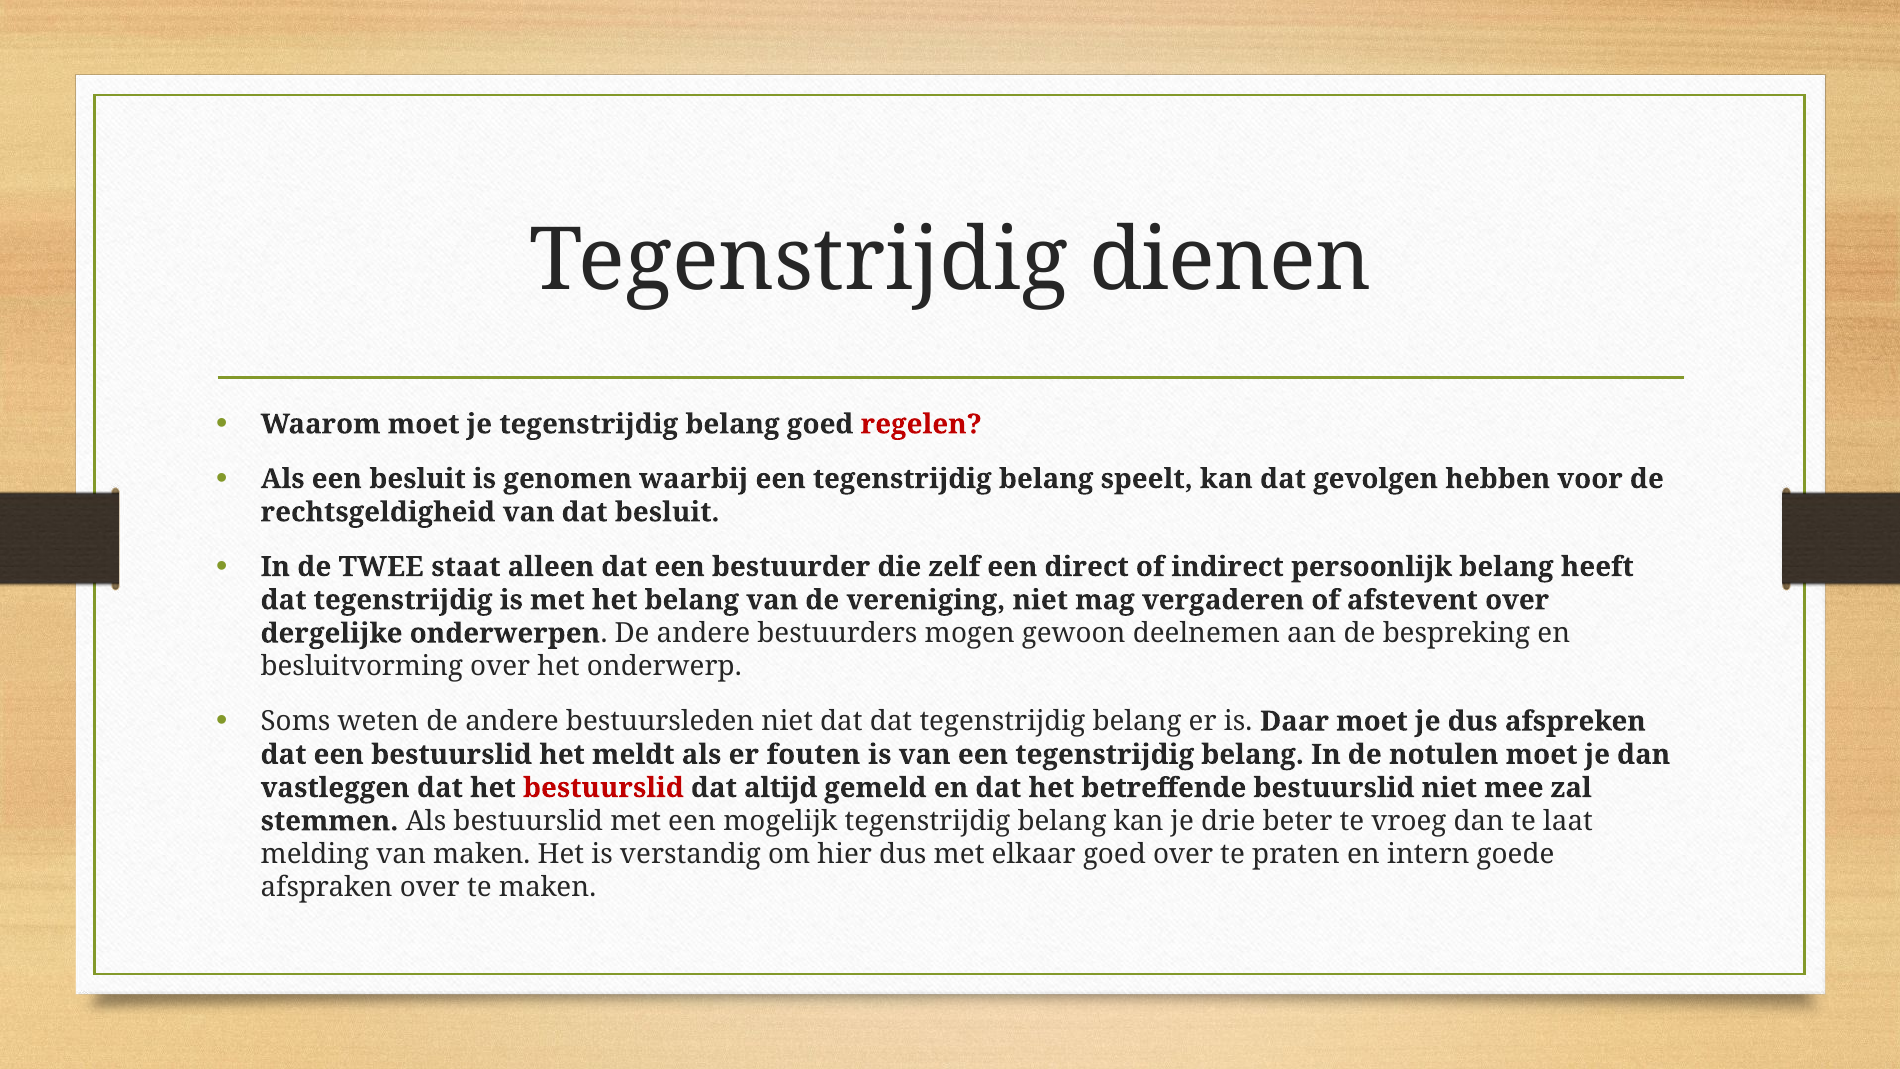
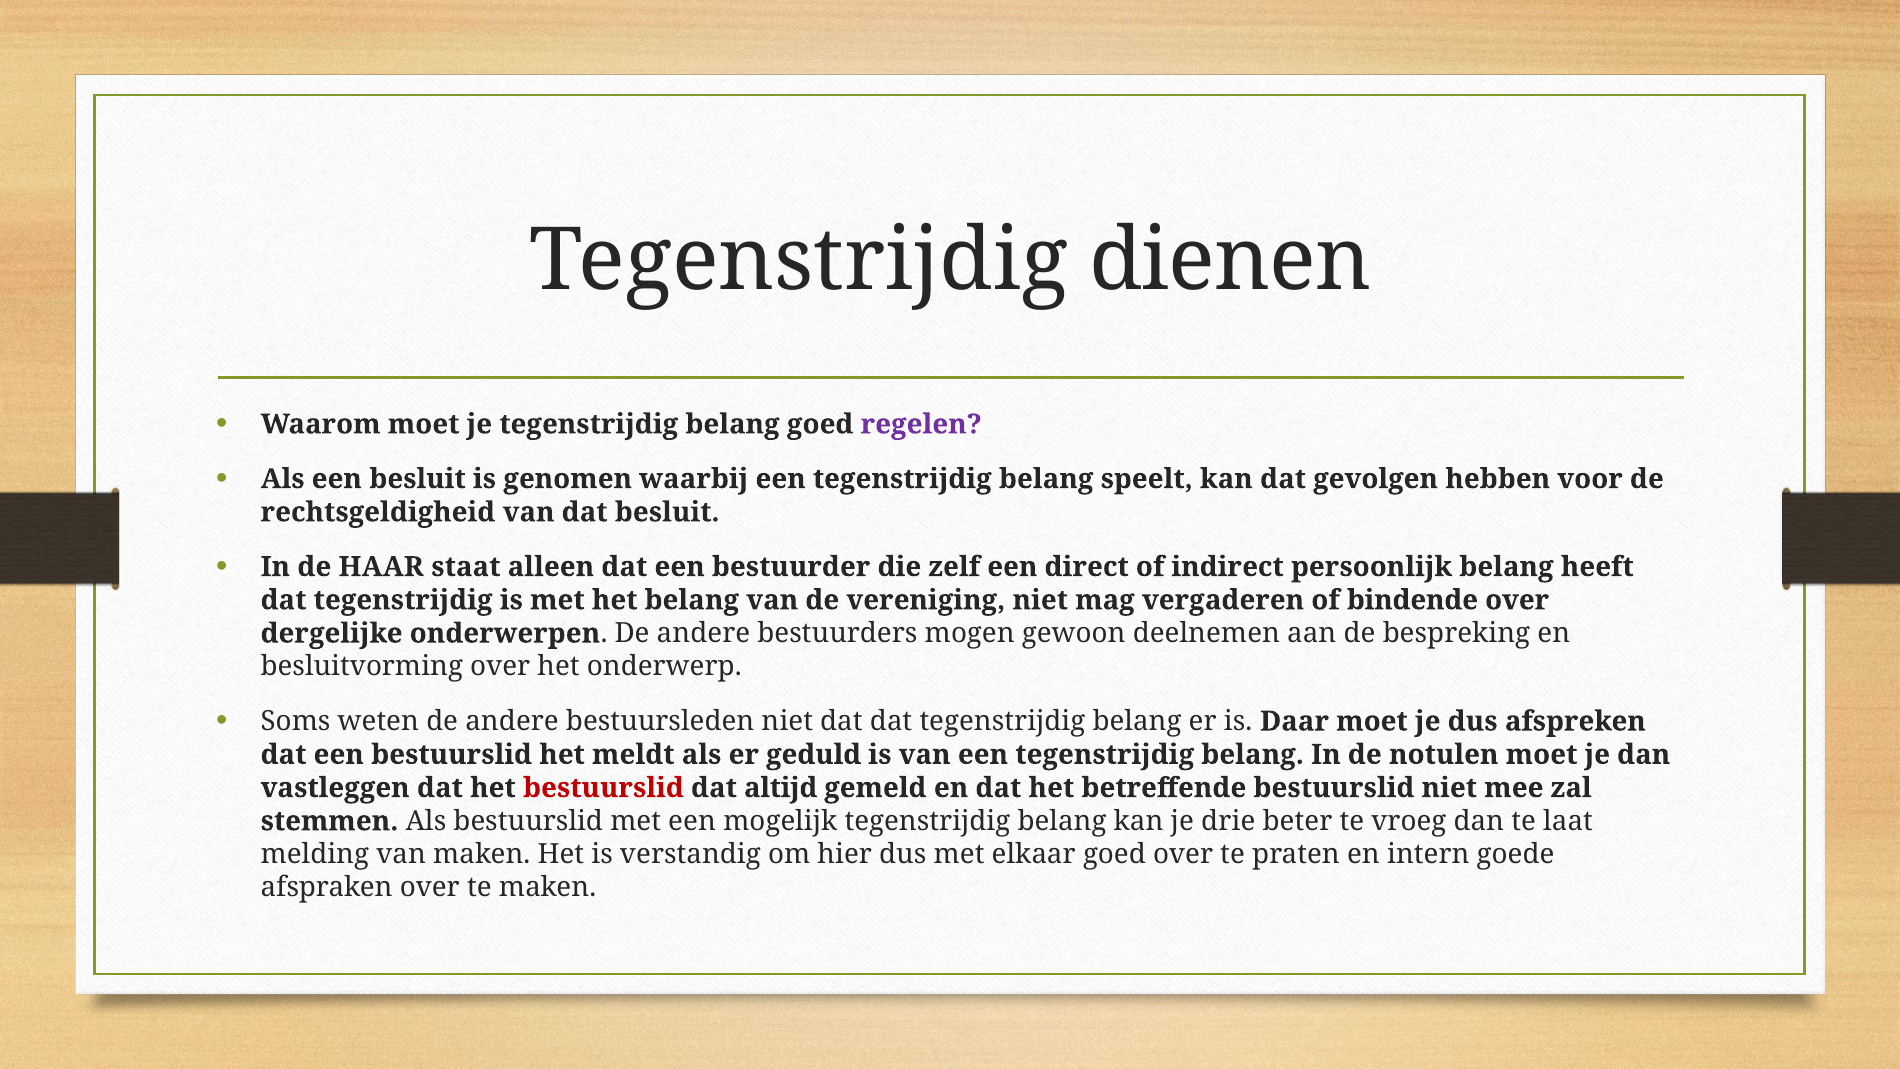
regelen colour: red -> purple (921, 424)
TWEE: TWEE -> HAAR (381, 567)
afstevent: afstevent -> bindende (1412, 600)
fouten: fouten -> geduld (814, 754)
